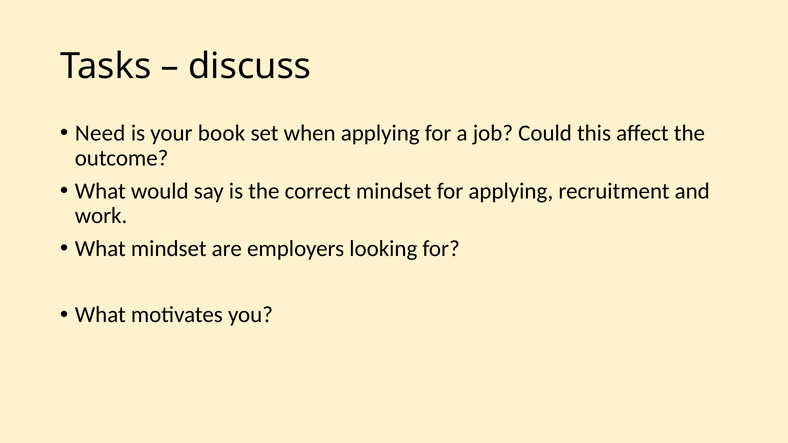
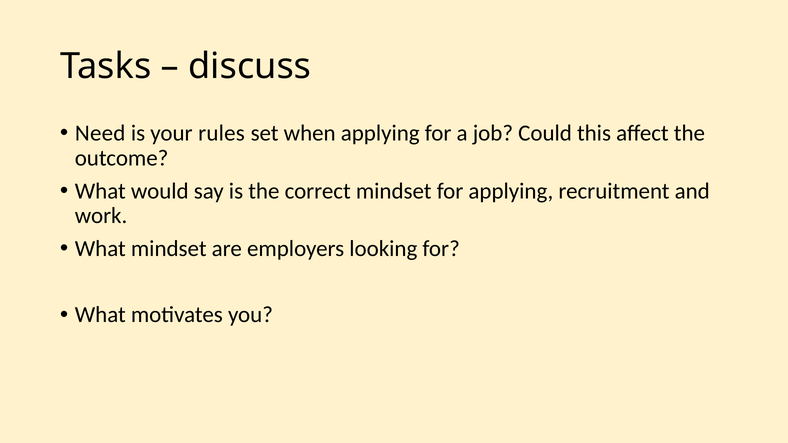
book: book -> rules (222, 133)
